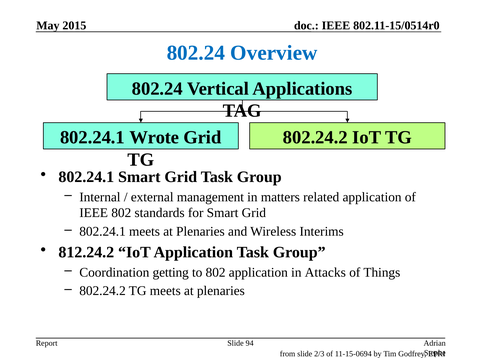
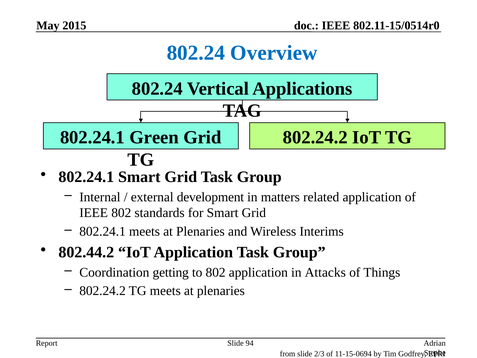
Wrote: Wrote -> Green (154, 137)
management: management -> development (210, 197)
812.24.2: 812.24.2 -> 802.44.2 (86, 252)
